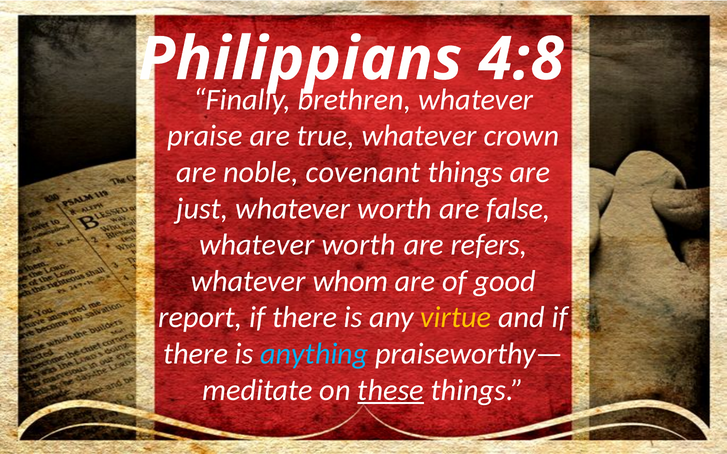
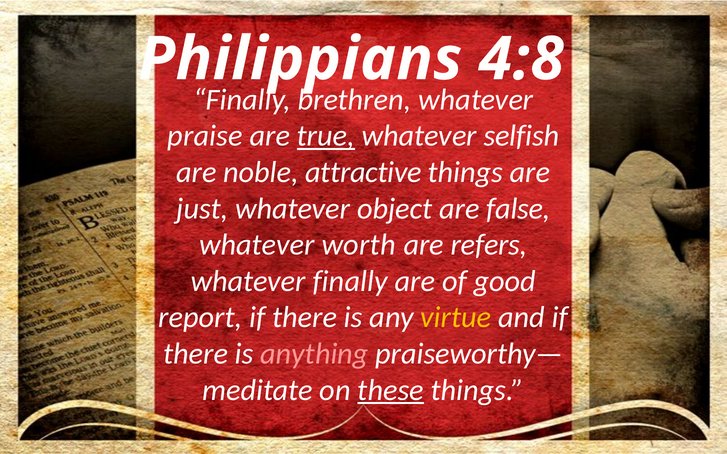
true underline: none -> present (326, 136)
crown: crown -> selfish (521, 136)
covenant: covenant -> attractive (363, 172)
just whatever worth: worth -> object (395, 209)
whatever whom: whom -> finally (350, 281)
anything colour: light blue -> pink (314, 354)
